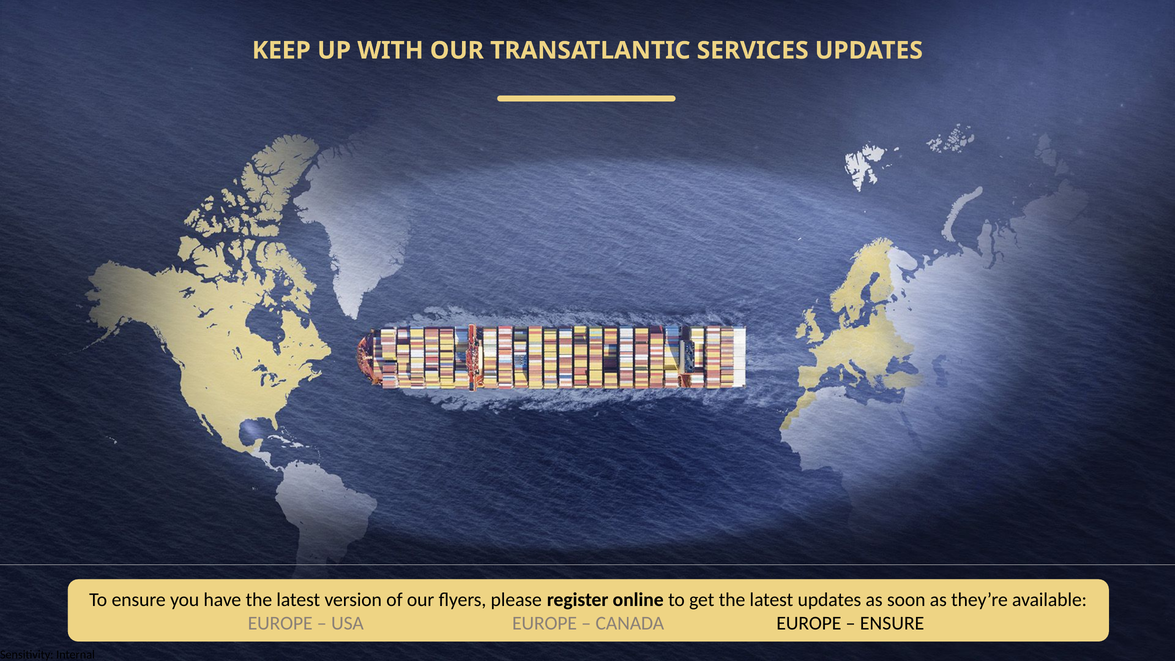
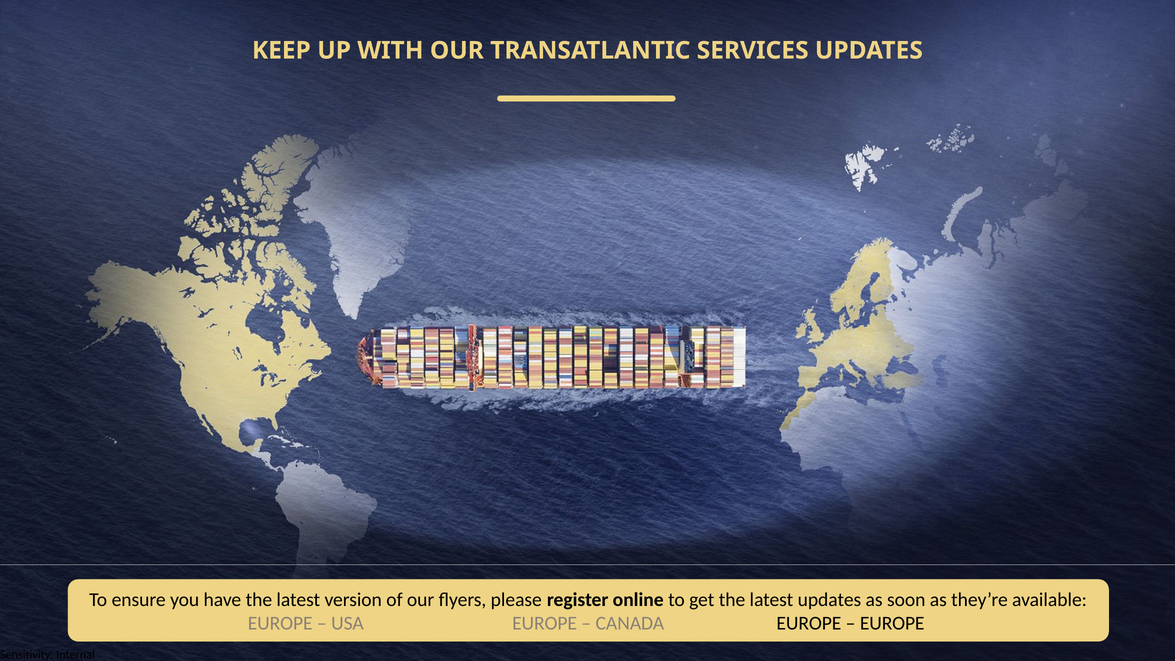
ENSURE: ENSURE -> EUROPE (892, 623)
